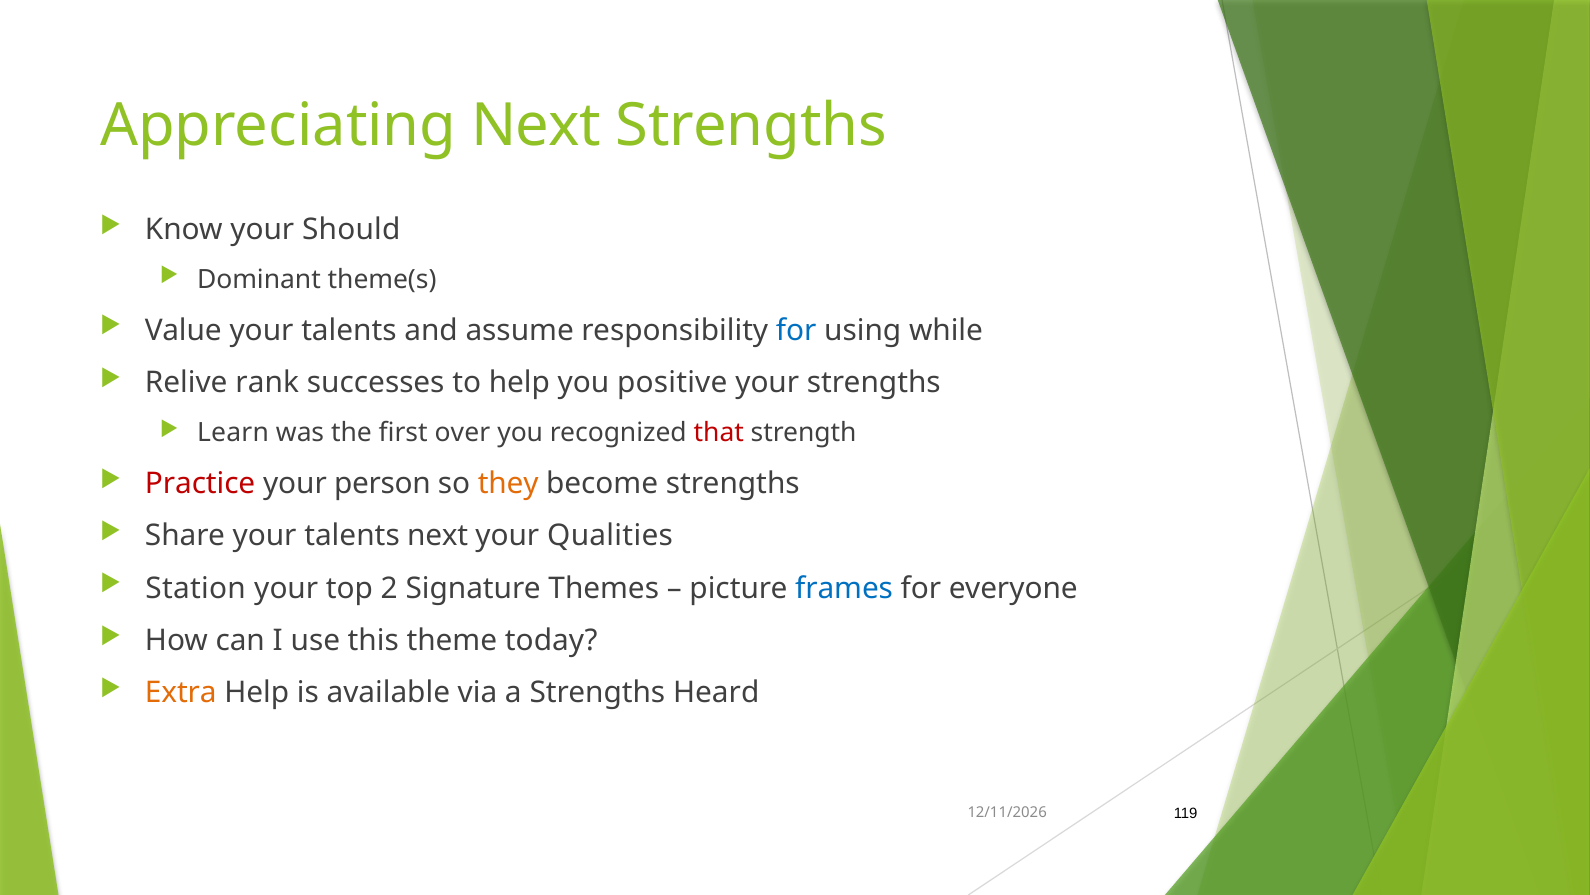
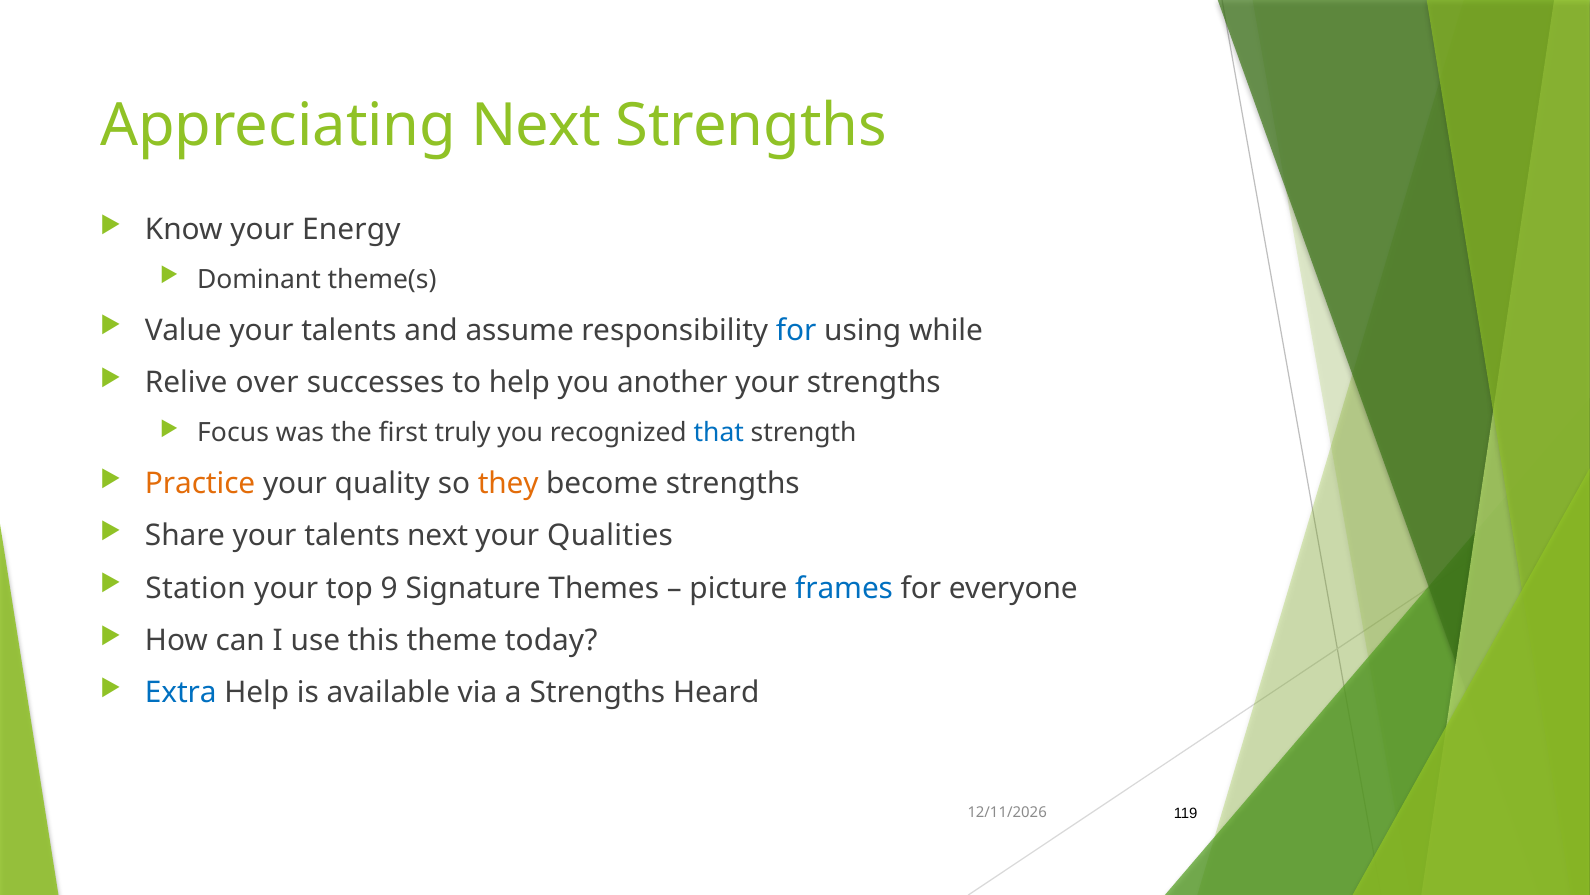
Should: Should -> Energy (351, 229)
rank: rank -> over (267, 383)
positive: positive -> another (672, 383)
Learn: Learn -> Focus (233, 433)
over: over -> truly (463, 433)
that colour: red -> blue (719, 433)
Practice colour: red -> orange (200, 483)
person: person -> quality (382, 483)
2: 2 -> 9 (389, 588)
Extra colour: orange -> blue (181, 693)
